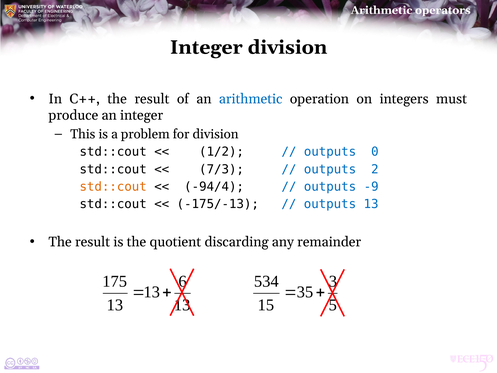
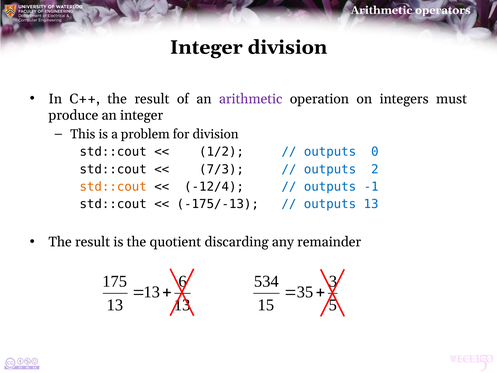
arithmetic colour: blue -> purple (251, 99)
-94/4: -94/4 -> -12/4 (214, 187)
-9: -9 -> -1 (371, 187)
